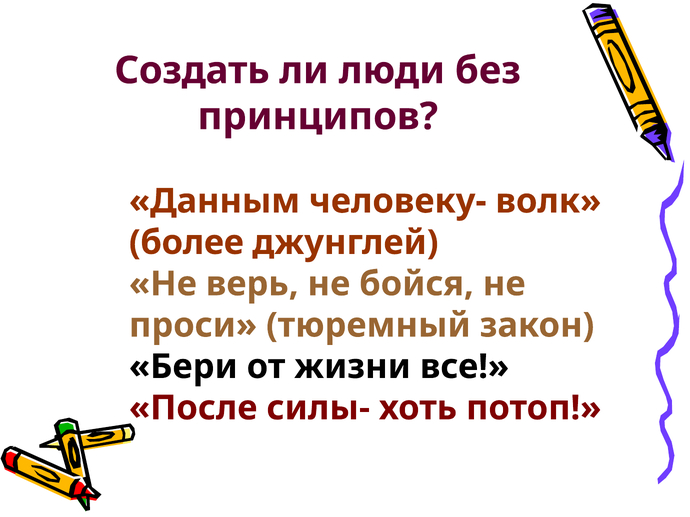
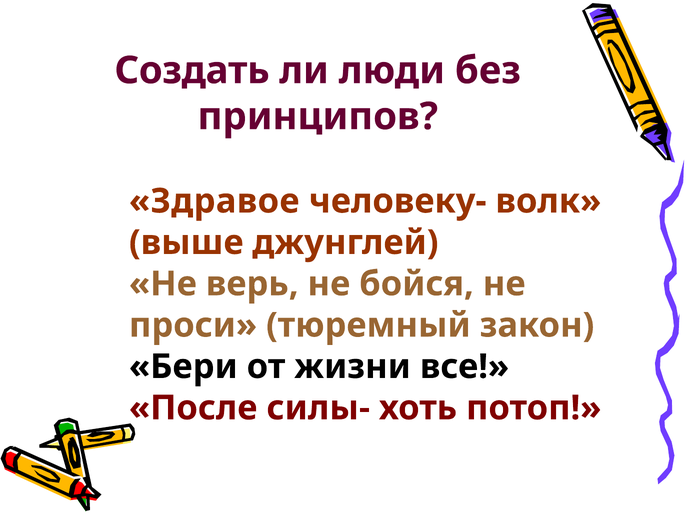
Данным: Данным -> Здравое (214, 201)
более: более -> выше (186, 243)
